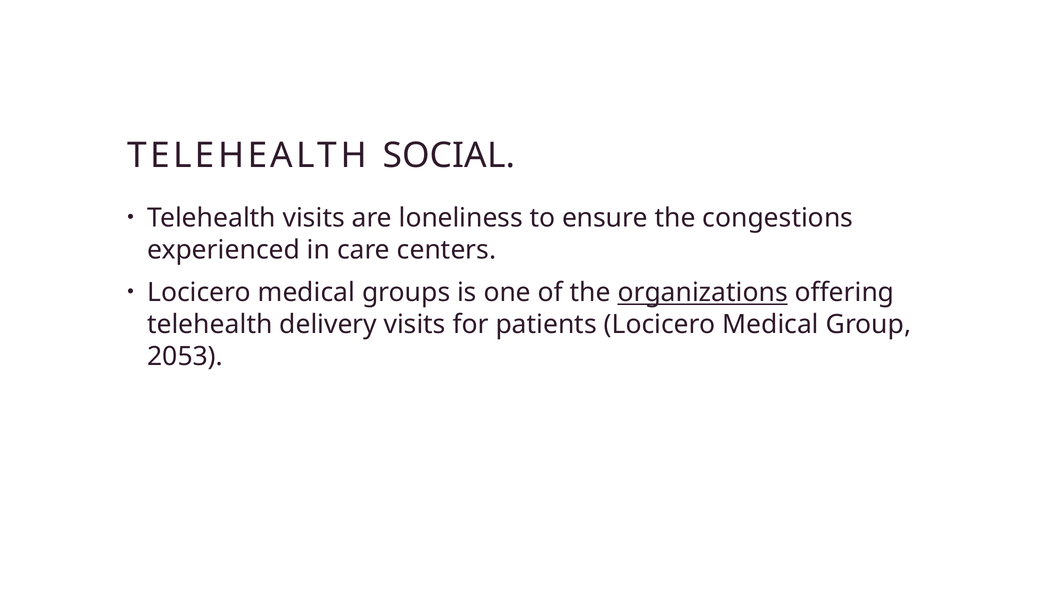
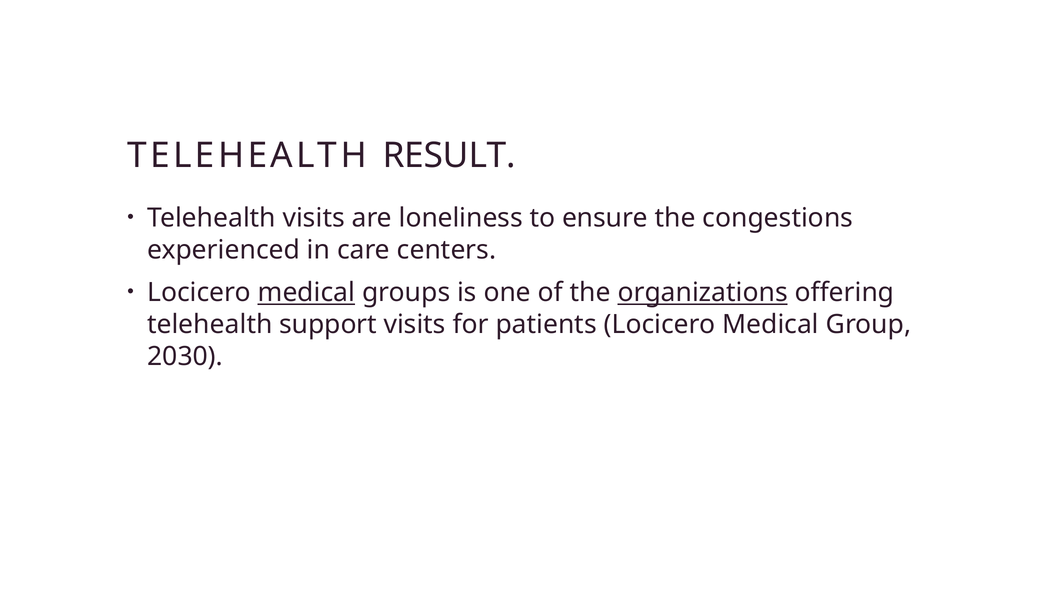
SOCIAL: SOCIAL -> RESULT (449, 156)
medical underline: none -> present (306, 293)
delivery: delivery -> support (328, 324)
2053: 2053 -> 2030 (185, 356)
